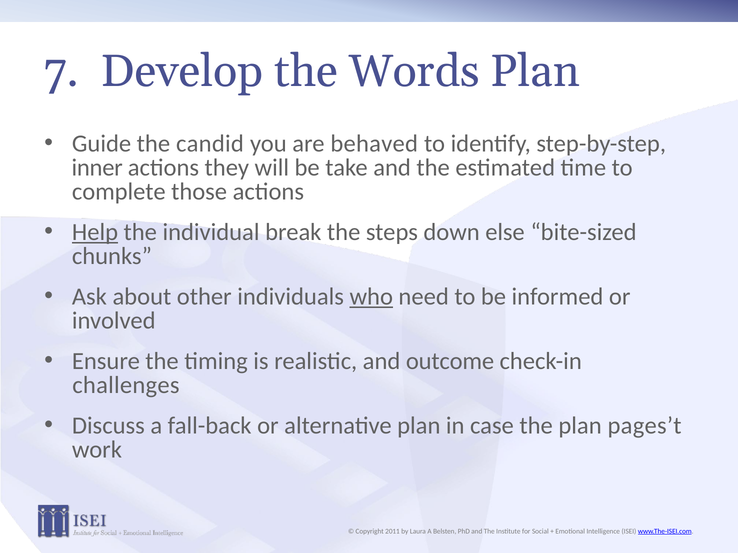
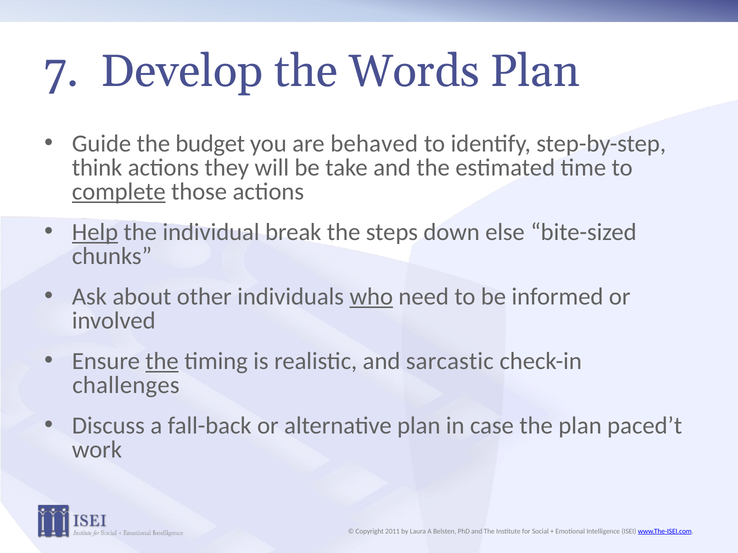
candid: candid -> budget (210, 144)
inner: inner -> think (97, 168)
complete underline: none -> present (119, 192)
the underline: none -> present (162, 362)
outcome: outcome -> sarcastic (450, 362)
pages’t: pages’t -> paced’t (645, 426)
